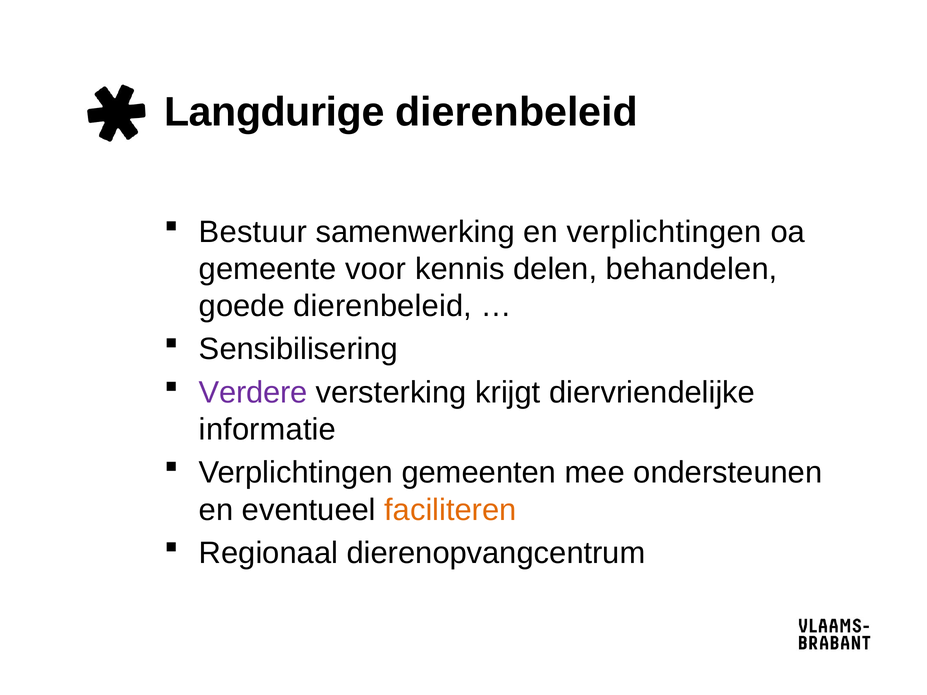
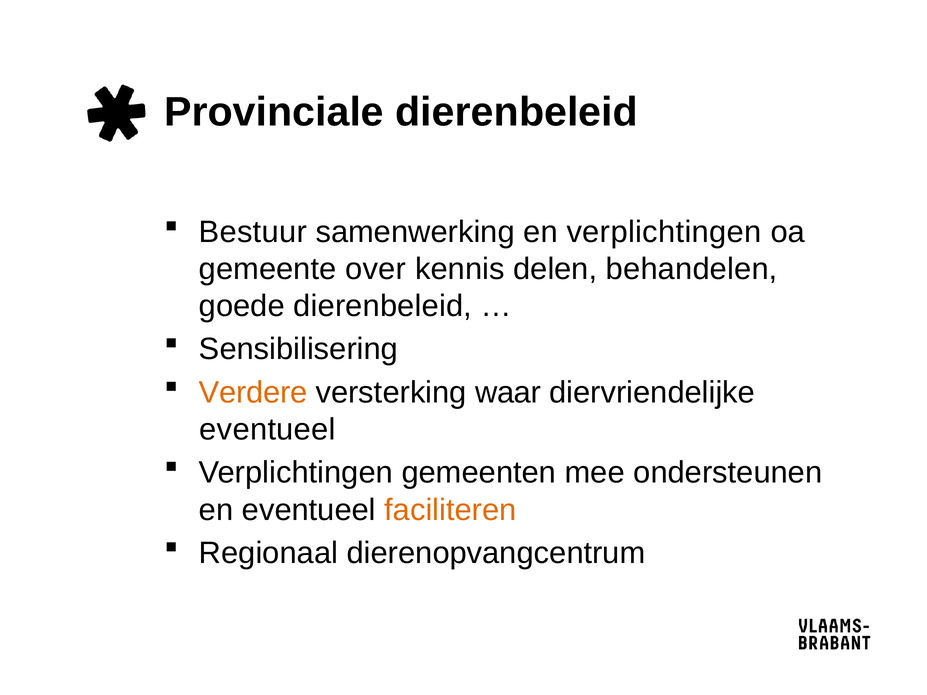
Langdurige: Langdurige -> Provinciale (274, 112)
voor: voor -> over (376, 269)
Verdere colour: purple -> orange (253, 393)
krijgt: krijgt -> waar (508, 393)
informatie: informatie -> eventueel (268, 430)
